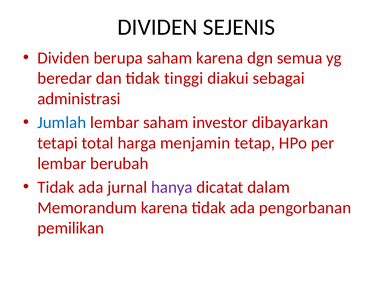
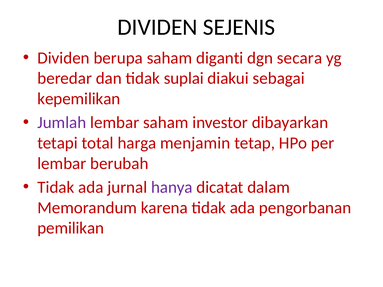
saham karena: karena -> diganti (220, 58)
semua: semua -> secara (300, 58)
tinggi: tinggi -> suplai (184, 78)
administrasi: administrasi -> kepemilikan (79, 99)
Jumlah colour: blue -> purple (62, 123)
